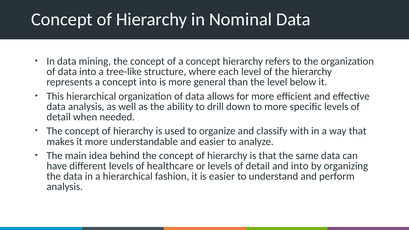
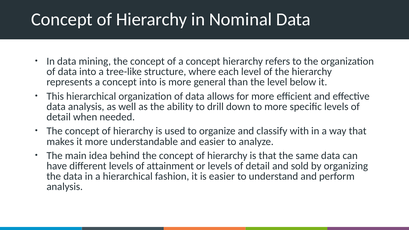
healthcare: healthcare -> attainment (170, 166)
and into: into -> sold (300, 166)
